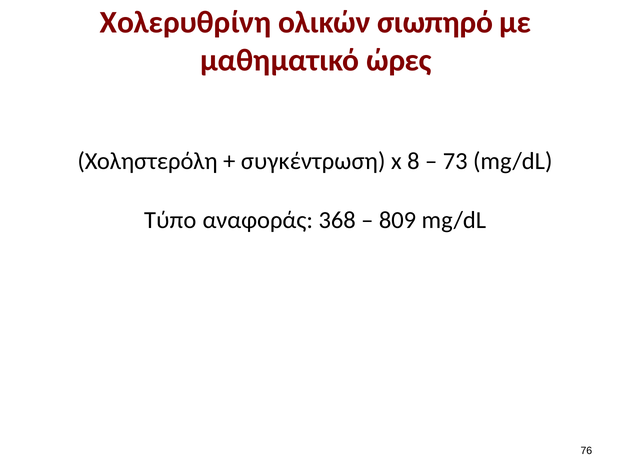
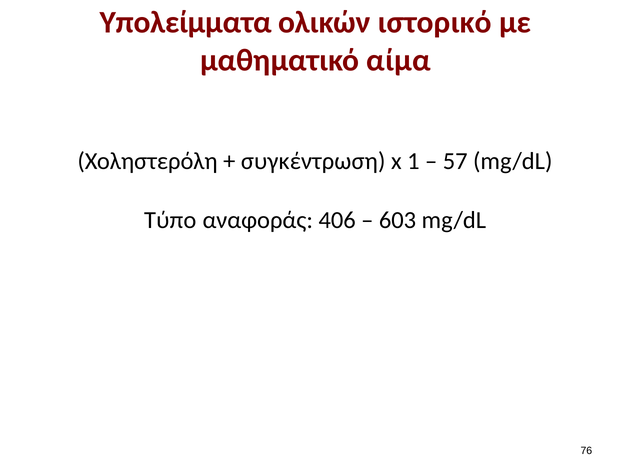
Χολερυθρίνη: Χολερυθρίνη -> Υπολείμματα (186, 23)
σιωπηρό: σιωπηρό -> ιστορικό (435, 23)
ώρες: ώρες -> αίμα (399, 60)
8: 8 -> 1 (413, 161)
73: 73 -> 57 (455, 161)
368: 368 -> 406 (337, 220)
809: 809 -> 603 (397, 220)
